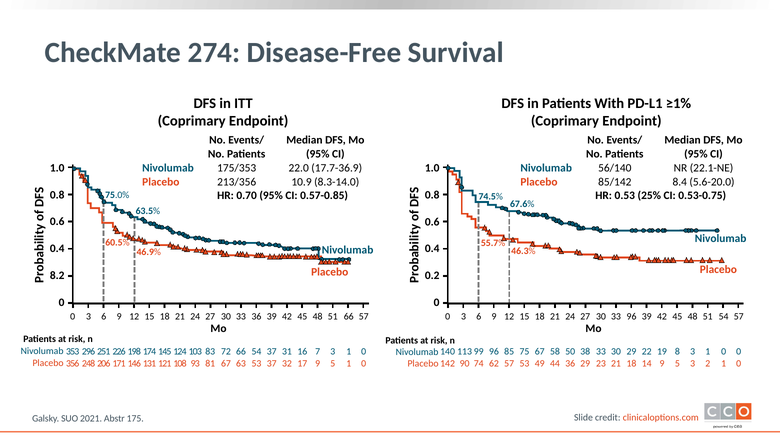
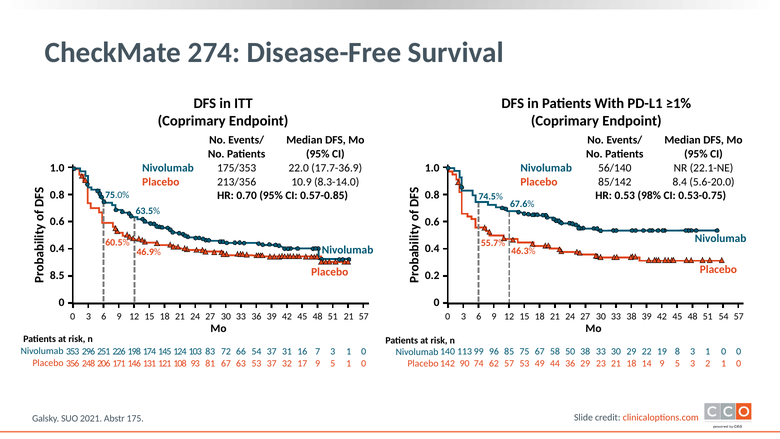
25%: 25% -> 98% (649, 196)
8.2: 8.2 -> 8.5 (57, 275)
51 66: 66 -> 21 (349, 316)
33 96: 96 -> 38 (632, 317)
